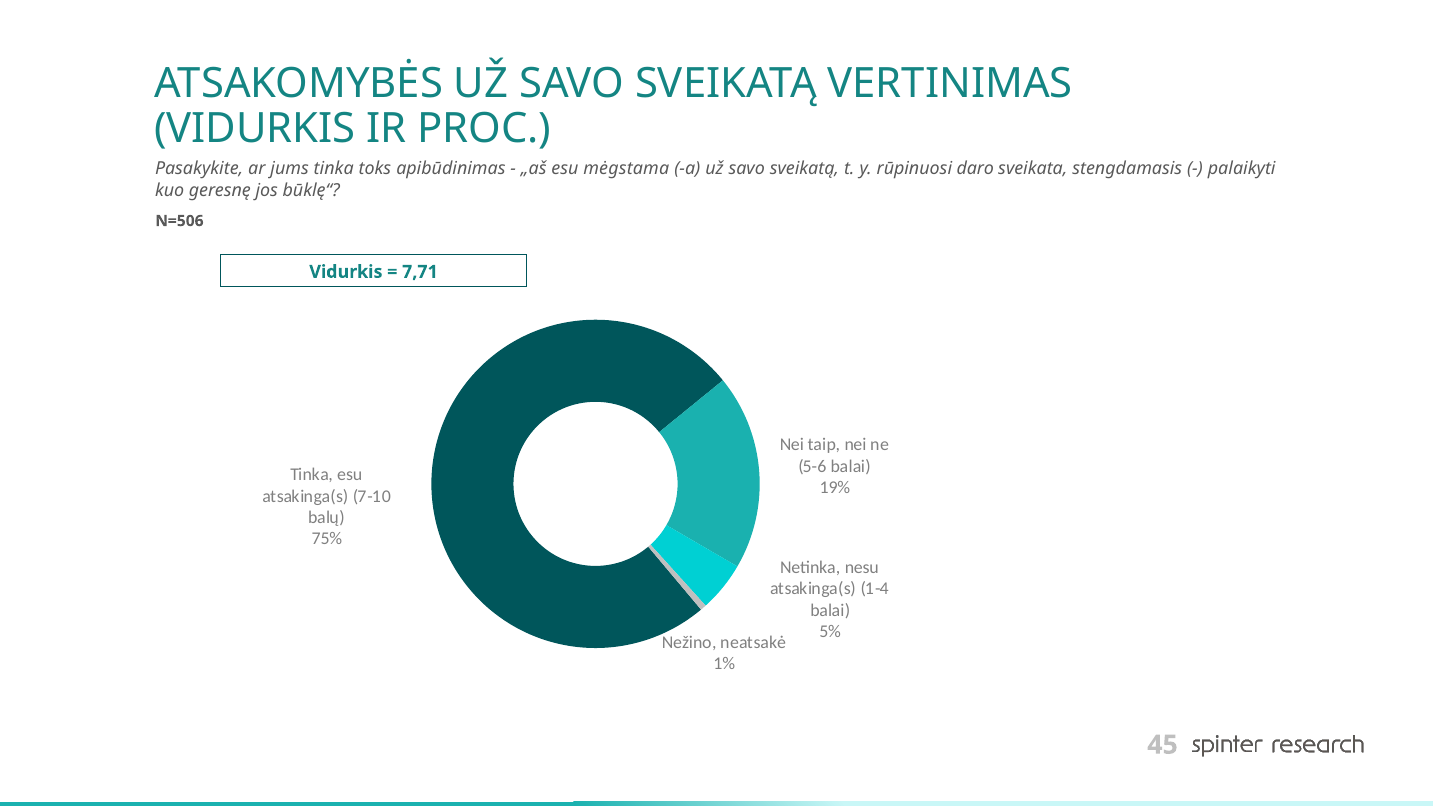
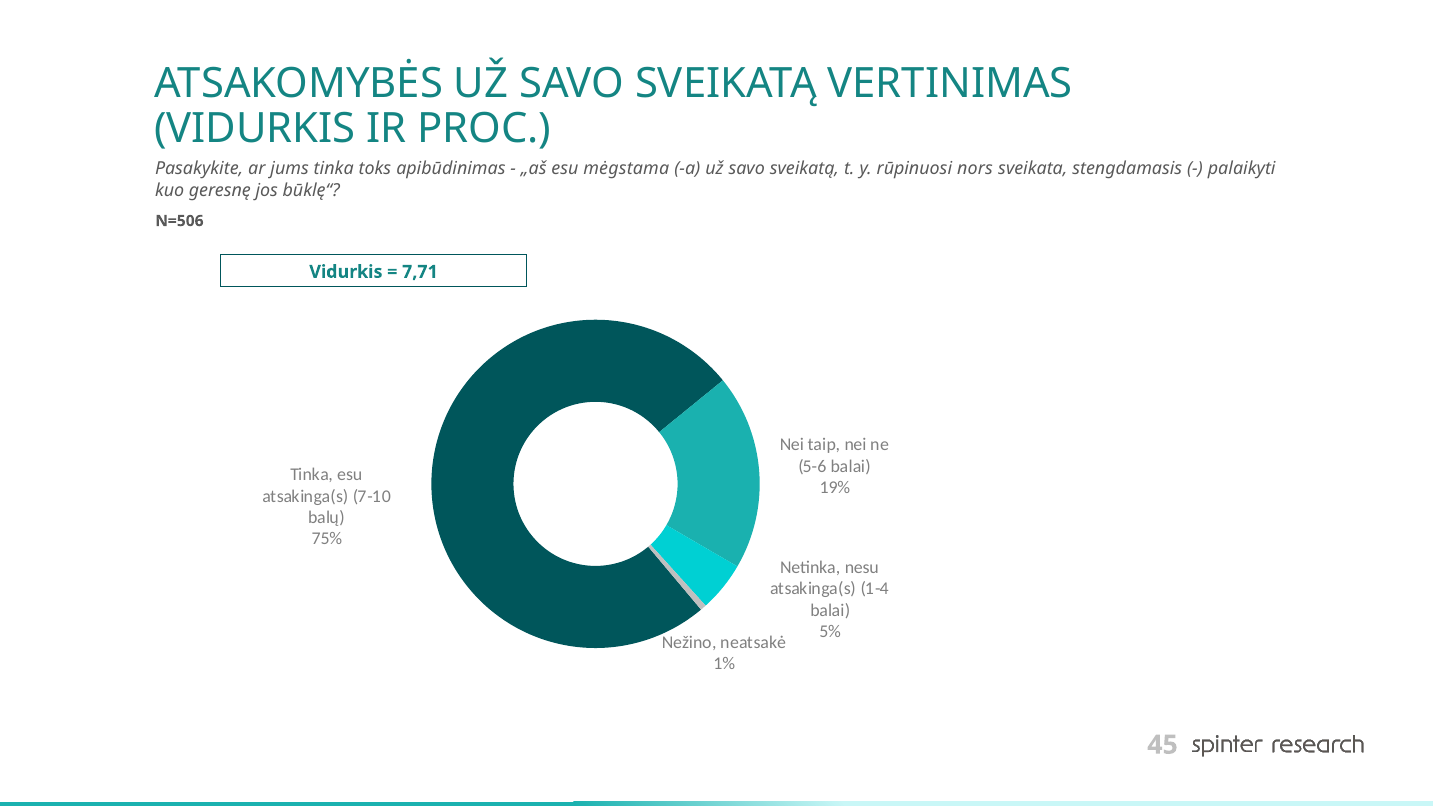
daro: daro -> nors (975, 169)
